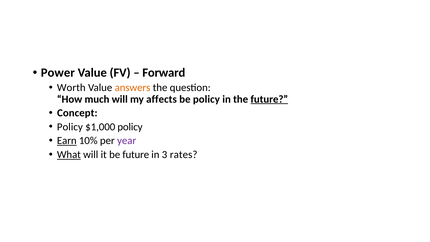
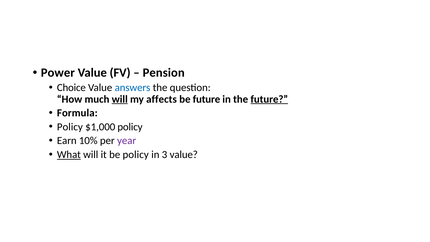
Forward: Forward -> Pension (164, 73)
Worth: Worth -> Choice (71, 88)
answers colour: orange -> blue (133, 88)
will underline: none -> present (120, 99)
be policy: policy -> future (206, 99)
Concept: Concept -> Formula (77, 113)
Earn underline: present -> none (67, 141)
be future: future -> policy (136, 154)
3 rates: rates -> value (184, 154)
